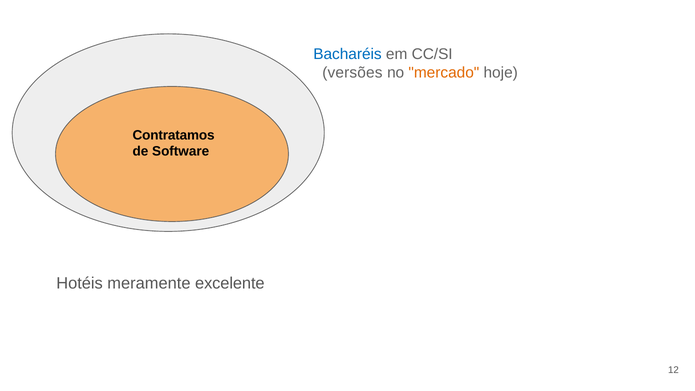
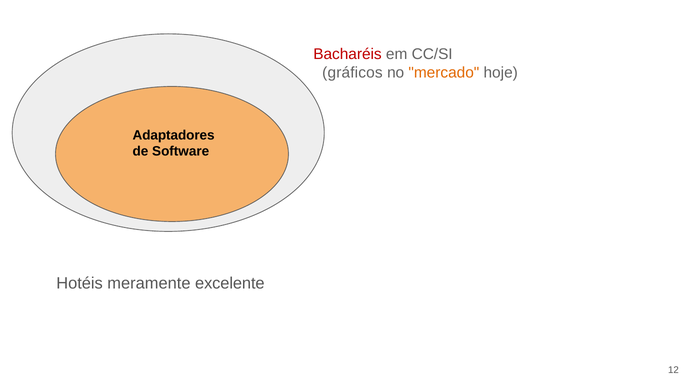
Bacharéis colour: blue -> red (347, 54)
versões: versões -> gráficos (352, 73)
Contratamos: Contratamos -> Adaptadores (174, 135)
